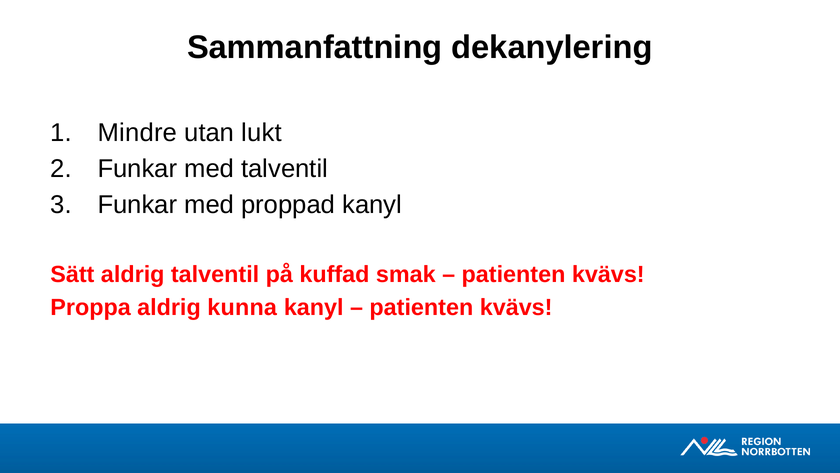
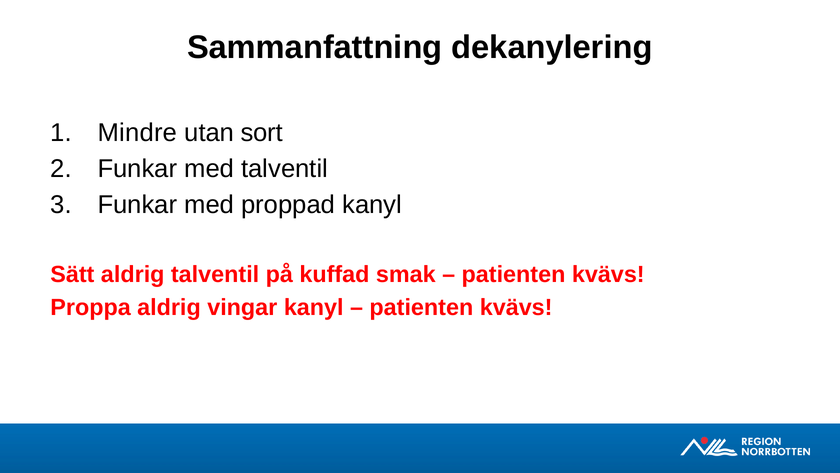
lukt: lukt -> sort (262, 133)
kunna: kunna -> vingar (242, 307)
